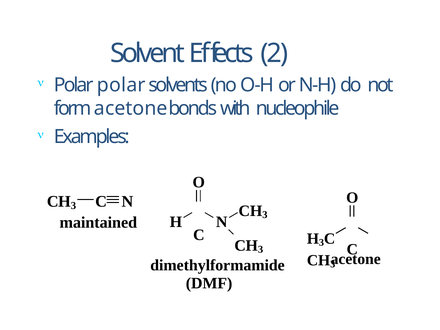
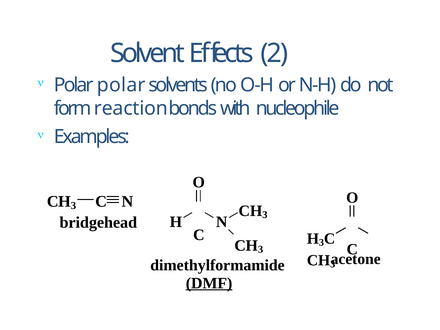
form acetone: acetone -> reaction (131, 108)
maintained: maintained -> bridgehead (98, 222)
DMF underline: none -> present (209, 283)
